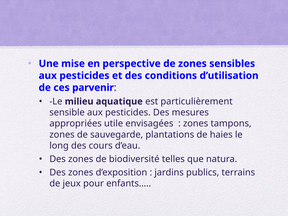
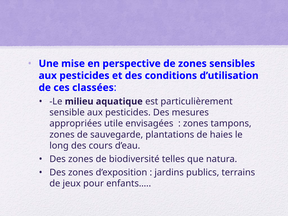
parvenir: parvenir -> classées (93, 88)
